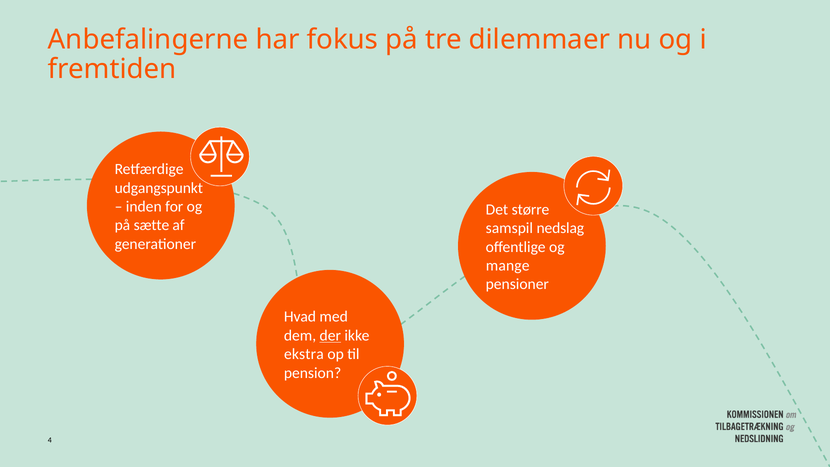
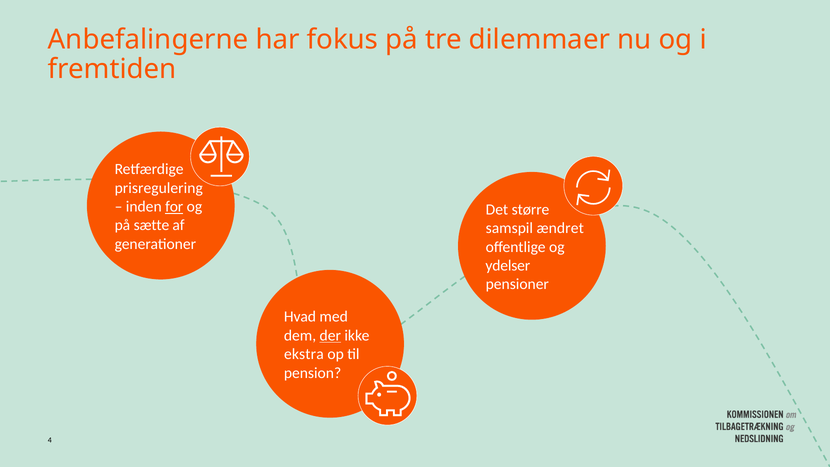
udgangspunkt: udgangspunkt -> prisregulering (159, 188)
for underline: none -> present (174, 207)
nedslag: nedslag -> ændret (560, 228)
mange: mange -> ydelser (508, 266)
